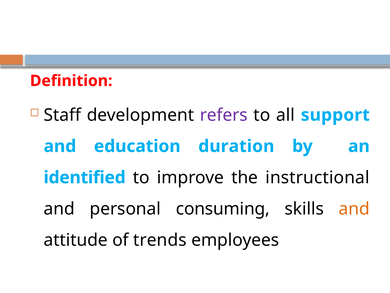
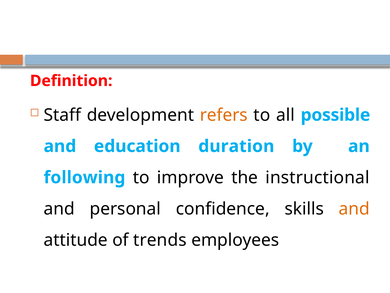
refers colour: purple -> orange (224, 115)
support: support -> possible (335, 115)
identified: identified -> following (84, 177)
consuming: consuming -> confidence (223, 208)
